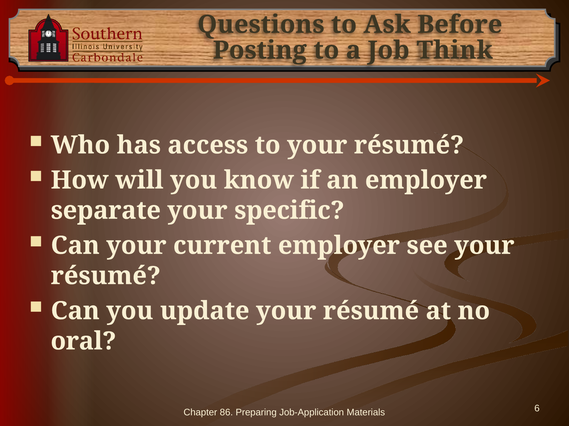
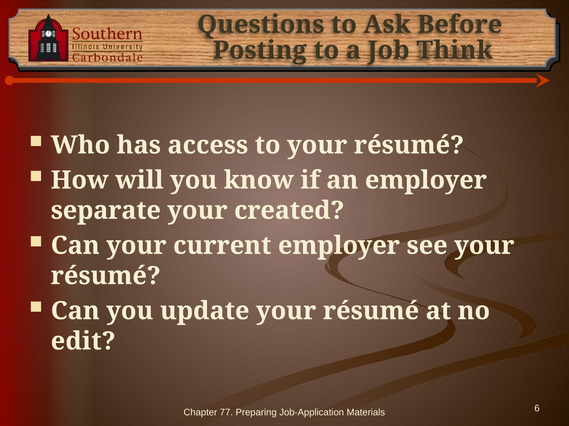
specific: specific -> created (289, 211)
oral: oral -> edit (83, 342)
86: 86 -> 77 (226, 413)
